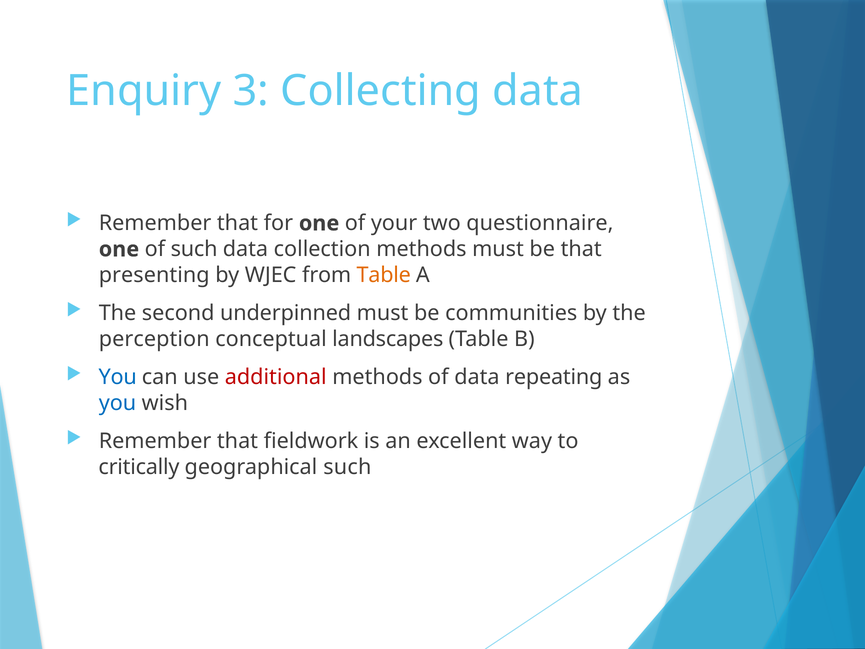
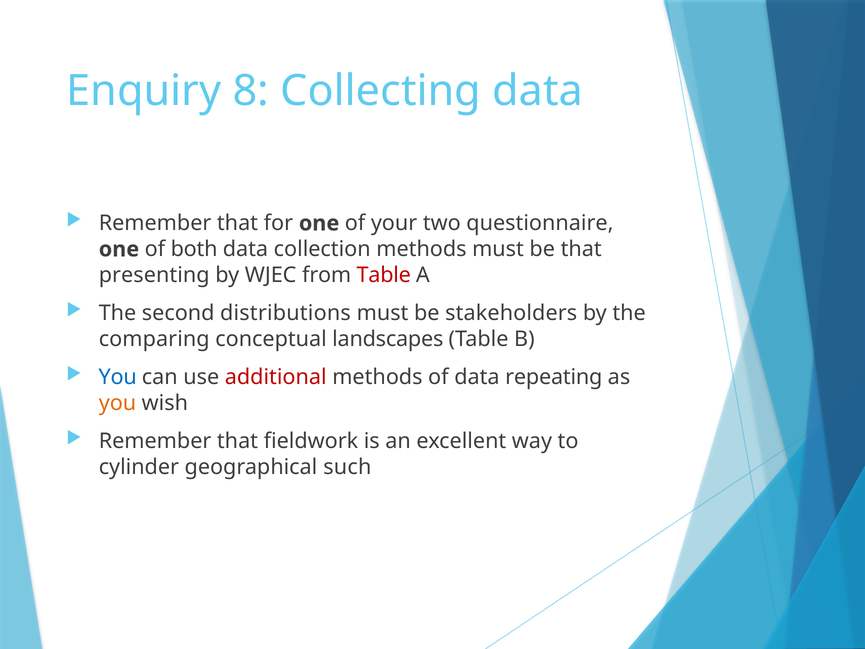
3: 3 -> 8 (251, 91)
of such: such -> both (194, 249)
Table colour: orange -> red (384, 275)
underpinned: underpinned -> distributions (285, 313)
communities: communities -> stakeholders (511, 313)
perception: perception -> comparing (154, 339)
you colour: blue -> orange (117, 403)
critically: critically -> cylinder (139, 467)
